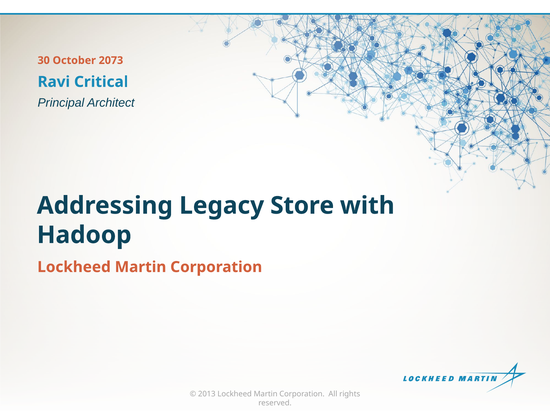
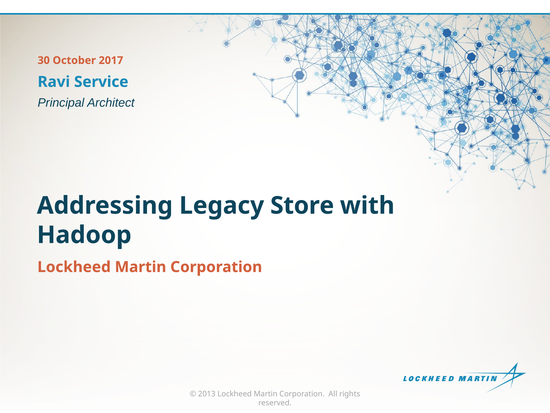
2073: 2073 -> 2017 (111, 60)
Critical: Critical -> Service (101, 82)
